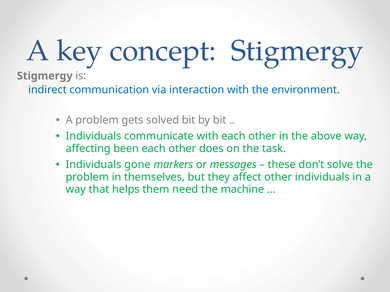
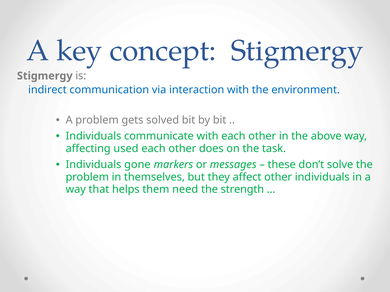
been: been -> used (126, 149)
machine: machine -> strength (242, 190)
